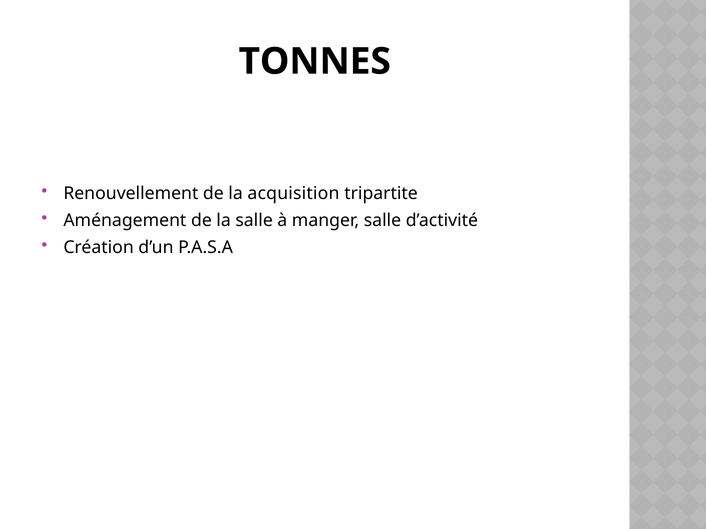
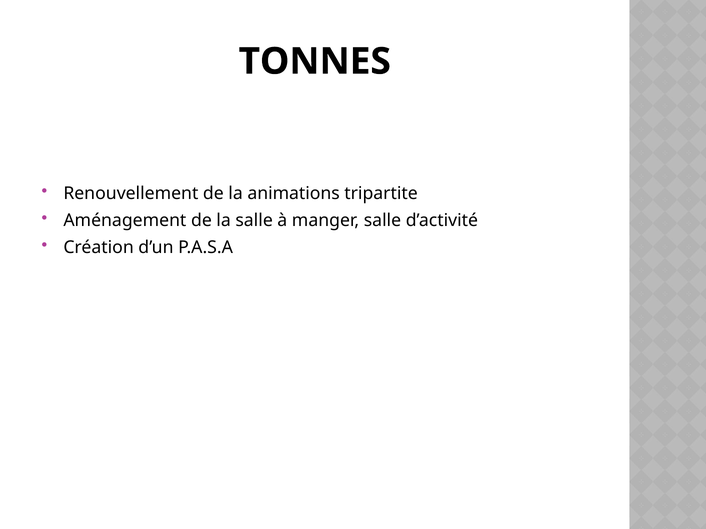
acquisition: acquisition -> animations (294, 194)
